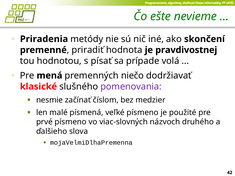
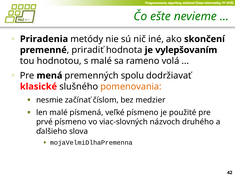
pravdivostnej: pravdivostnej -> vylepšovaním (186, 50)
s písať: písať -> malé (101, 61)
prípade: prípade -> rameno (143, 61)
niečo: niečo -> spolu (132, 76)
pomenovania colour: purple -> orange (131, 87)
